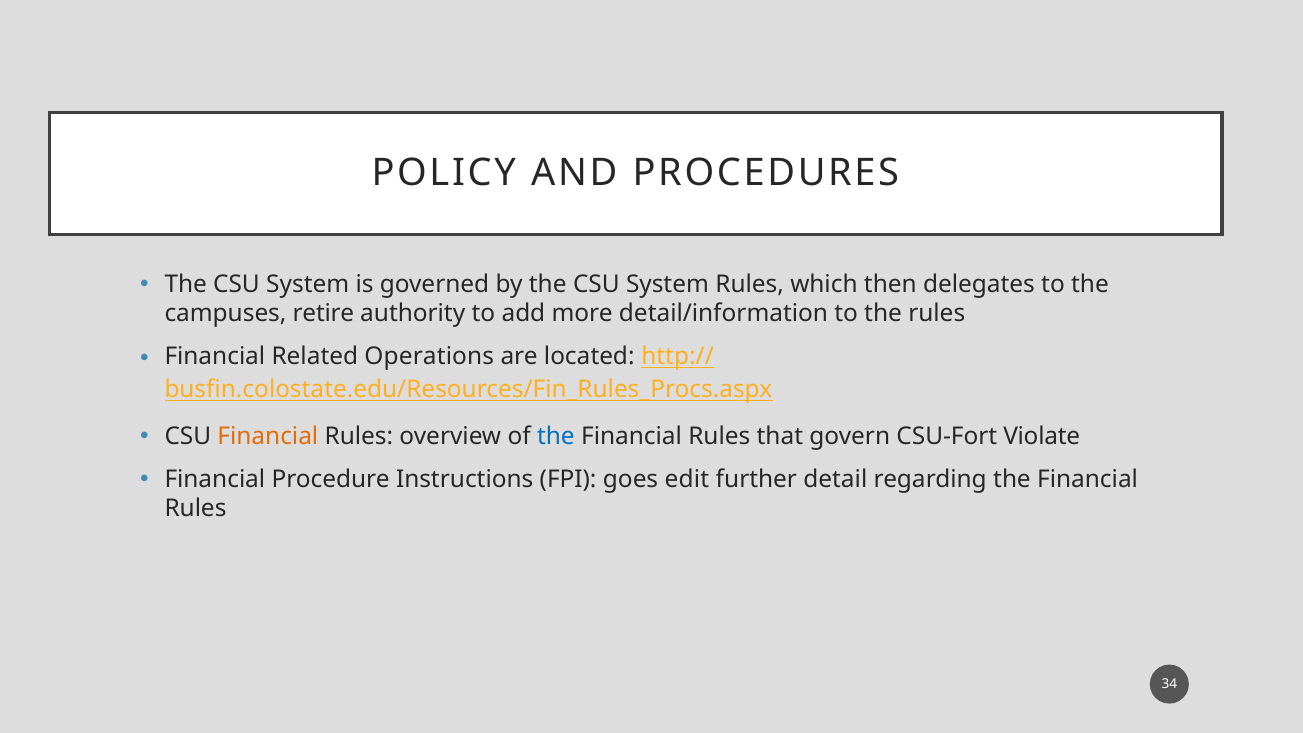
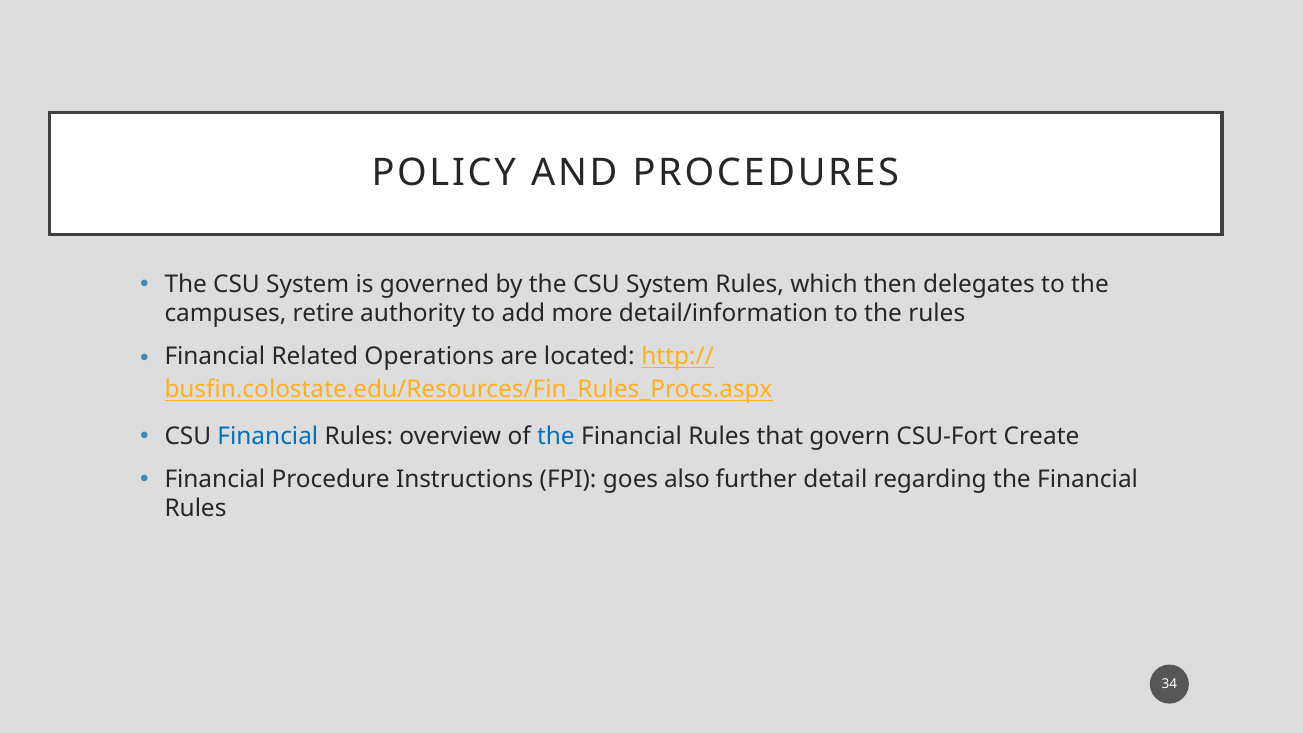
Financial colour: orange -> blue (268, 437)
Violate: Violate -> Create (1042, 437)
edit: edit -> also (687, 479)
